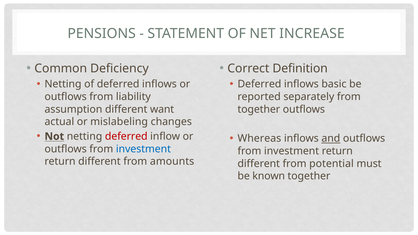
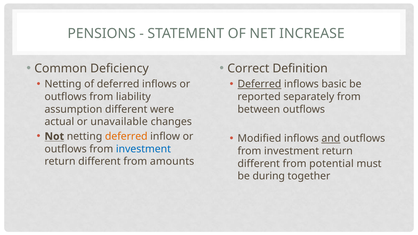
Deferred underline: none -> present (259, 84)
want: want -> were (162, 109)
together: together -> between (259, 109)
mislabeling: mislabeling -> unavailable (119, 122)
deferred colour: red -> orange (126, 136)
Whereas: Whereas -> Modified (259, 139)
known: known -> during (269, 176)
